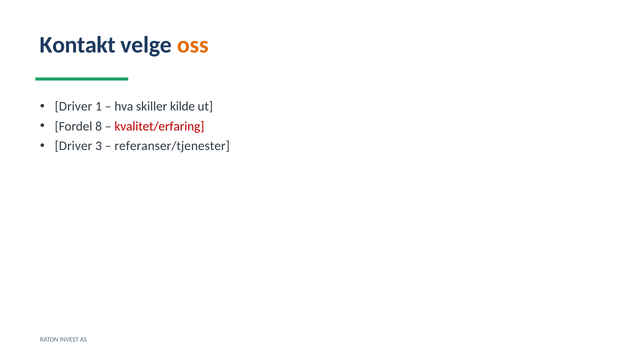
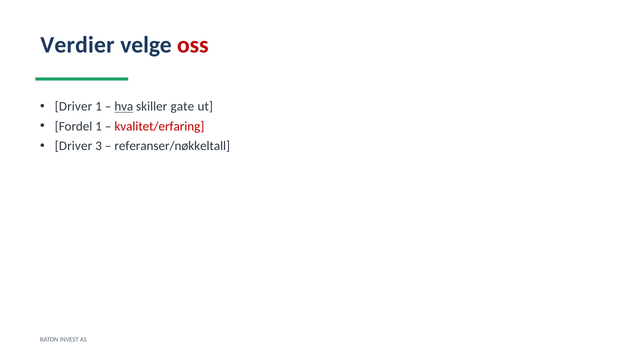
Kontakt: Kontakt -> Verdier (77, 45)
oss colour: orange -> red (193, 45)
hva underline: none -> present (124, 107)
kilde: kilde -> gate (182, 107)
Fordel 8: 8 -> 1 (99, 126)
referanser/tjenester: referanser/tjenester -> referanser/nøkkeltall (172, 146)
